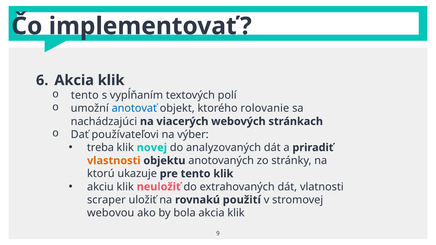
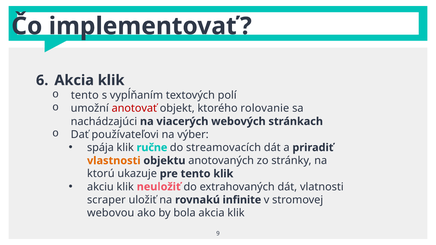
anotovať colour: blue -> red (134, 108)
treba: treba -> spája (100, 148)
novej: novej -> ručne (152, 148)
analyzovaných: analyzovaných -> streamovacích (224, 148)
použití: použití -> infinite (242, 200)
